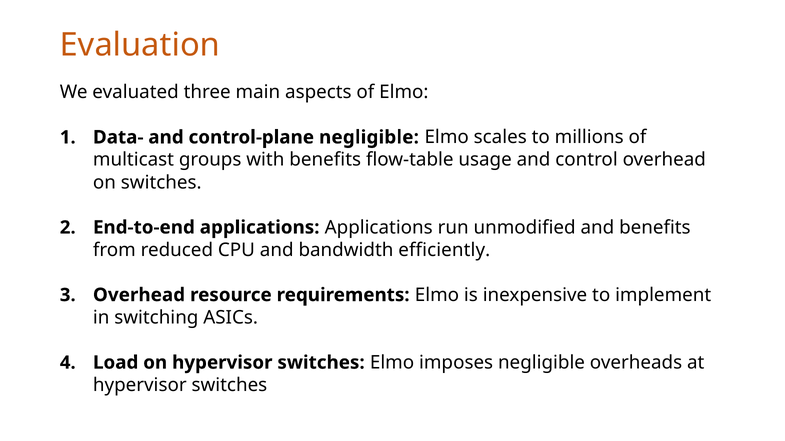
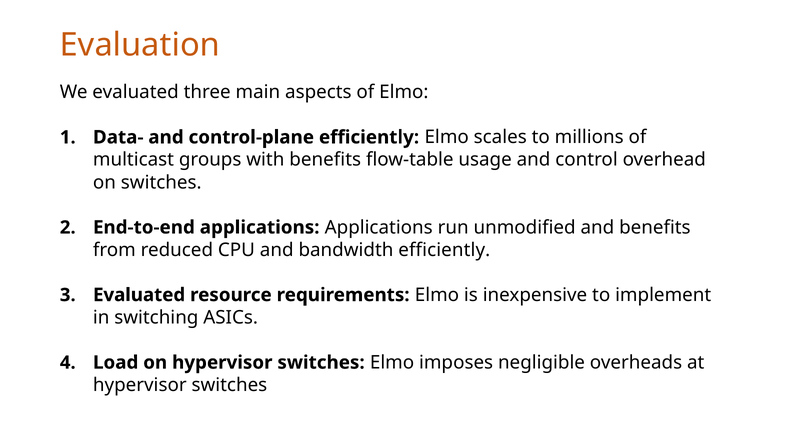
control-plane negligible: negligible -> efficiently (369, 137)
Overhead: Overhead -> Evaluated (139, 295)
